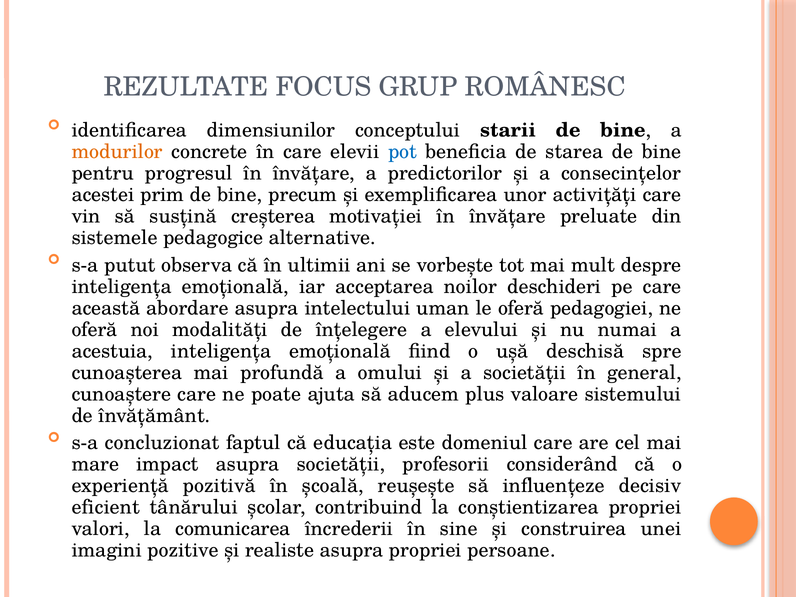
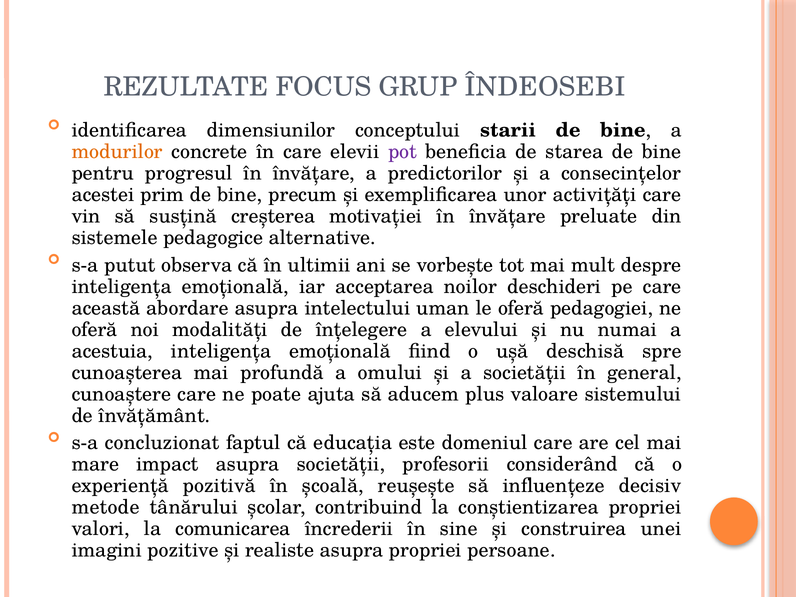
ROMÂNESC: ROMÂNESC -> ÎNDEOSEBI (545, 87)
pot colour: blue -> purple (402, 152)
eficient: eficient -> metode (106, 507)
